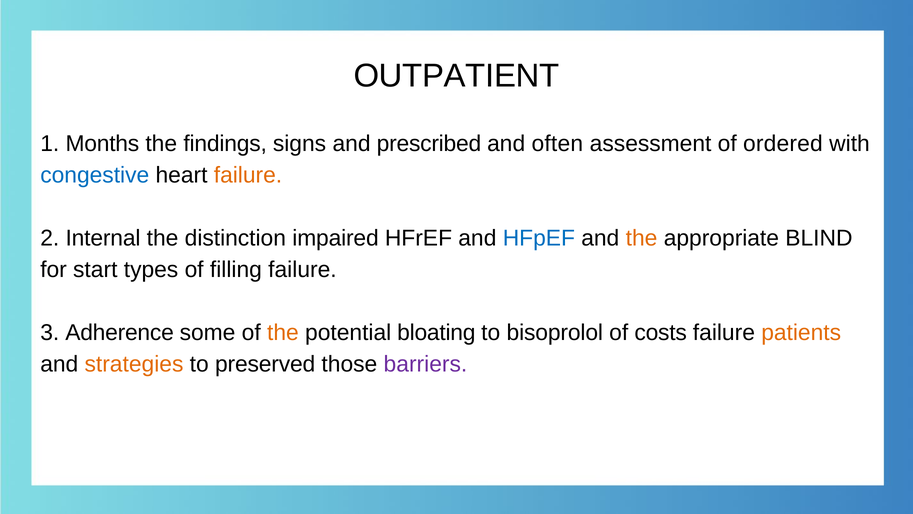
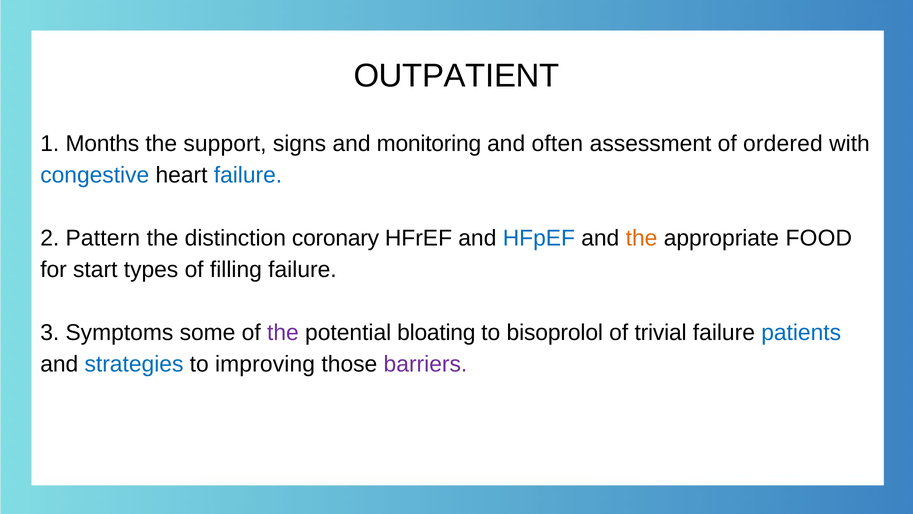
findings: findings -> support (225, 144)
prescribed: prescribed -> monitoring (429, 144)
failure colour: orange -> blue (248, 175)
Internal: Internal -> Pattern (103, 238)
impaired: impaired -> coronary (336, 238)
BLIND: BLIND -> FOOD (819, 238)
Adherence: Adherence -> Symptoms (119, 333)
the colour: orange -> purple (283, 333)
costs: costs -> trivial (661, 333)
patients colour: orange -> blue (801, 333)
strategies colour: orange -> blue (134, 364)
preserved: preserved -> improving (265, 364)
